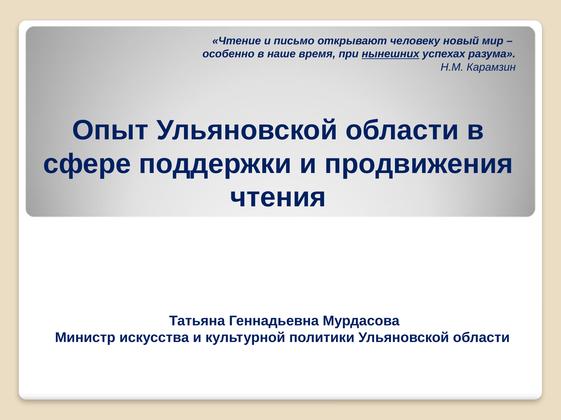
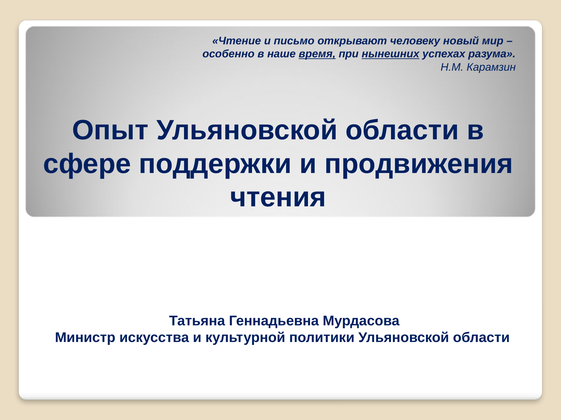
время underline: none -> present (317, 54)
